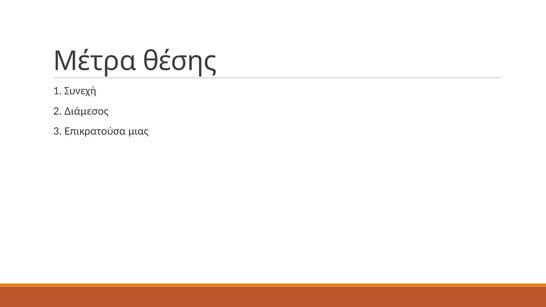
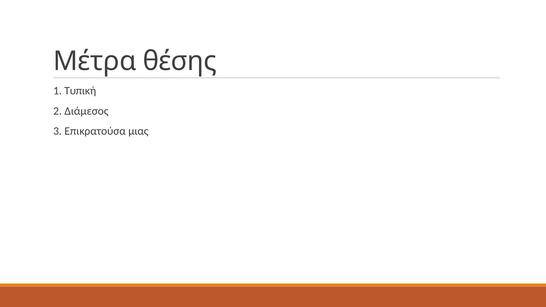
Συνεχή: Συνεχή -> Τυπική (80, 91)
